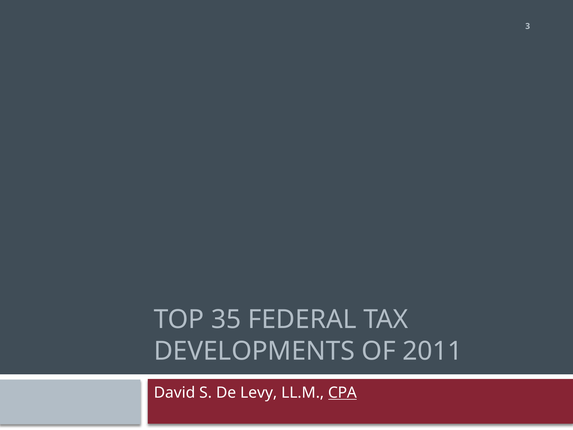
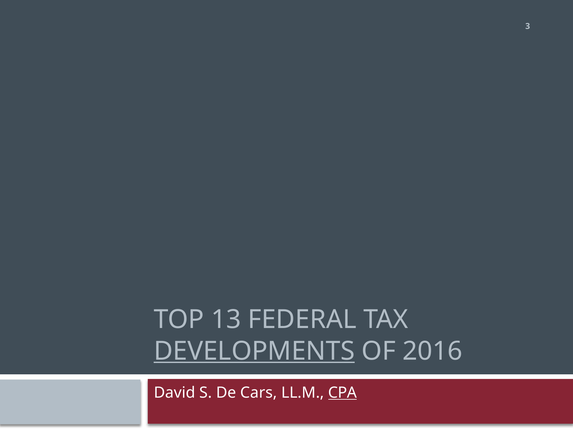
35: 35 -> 13 (226, 319)
DEVELOPMENTS underline: none -> present (254, 351)
2011: 2011 -> 2016 (433, 351)
Levy: Levy -> Cars (259, 392)
